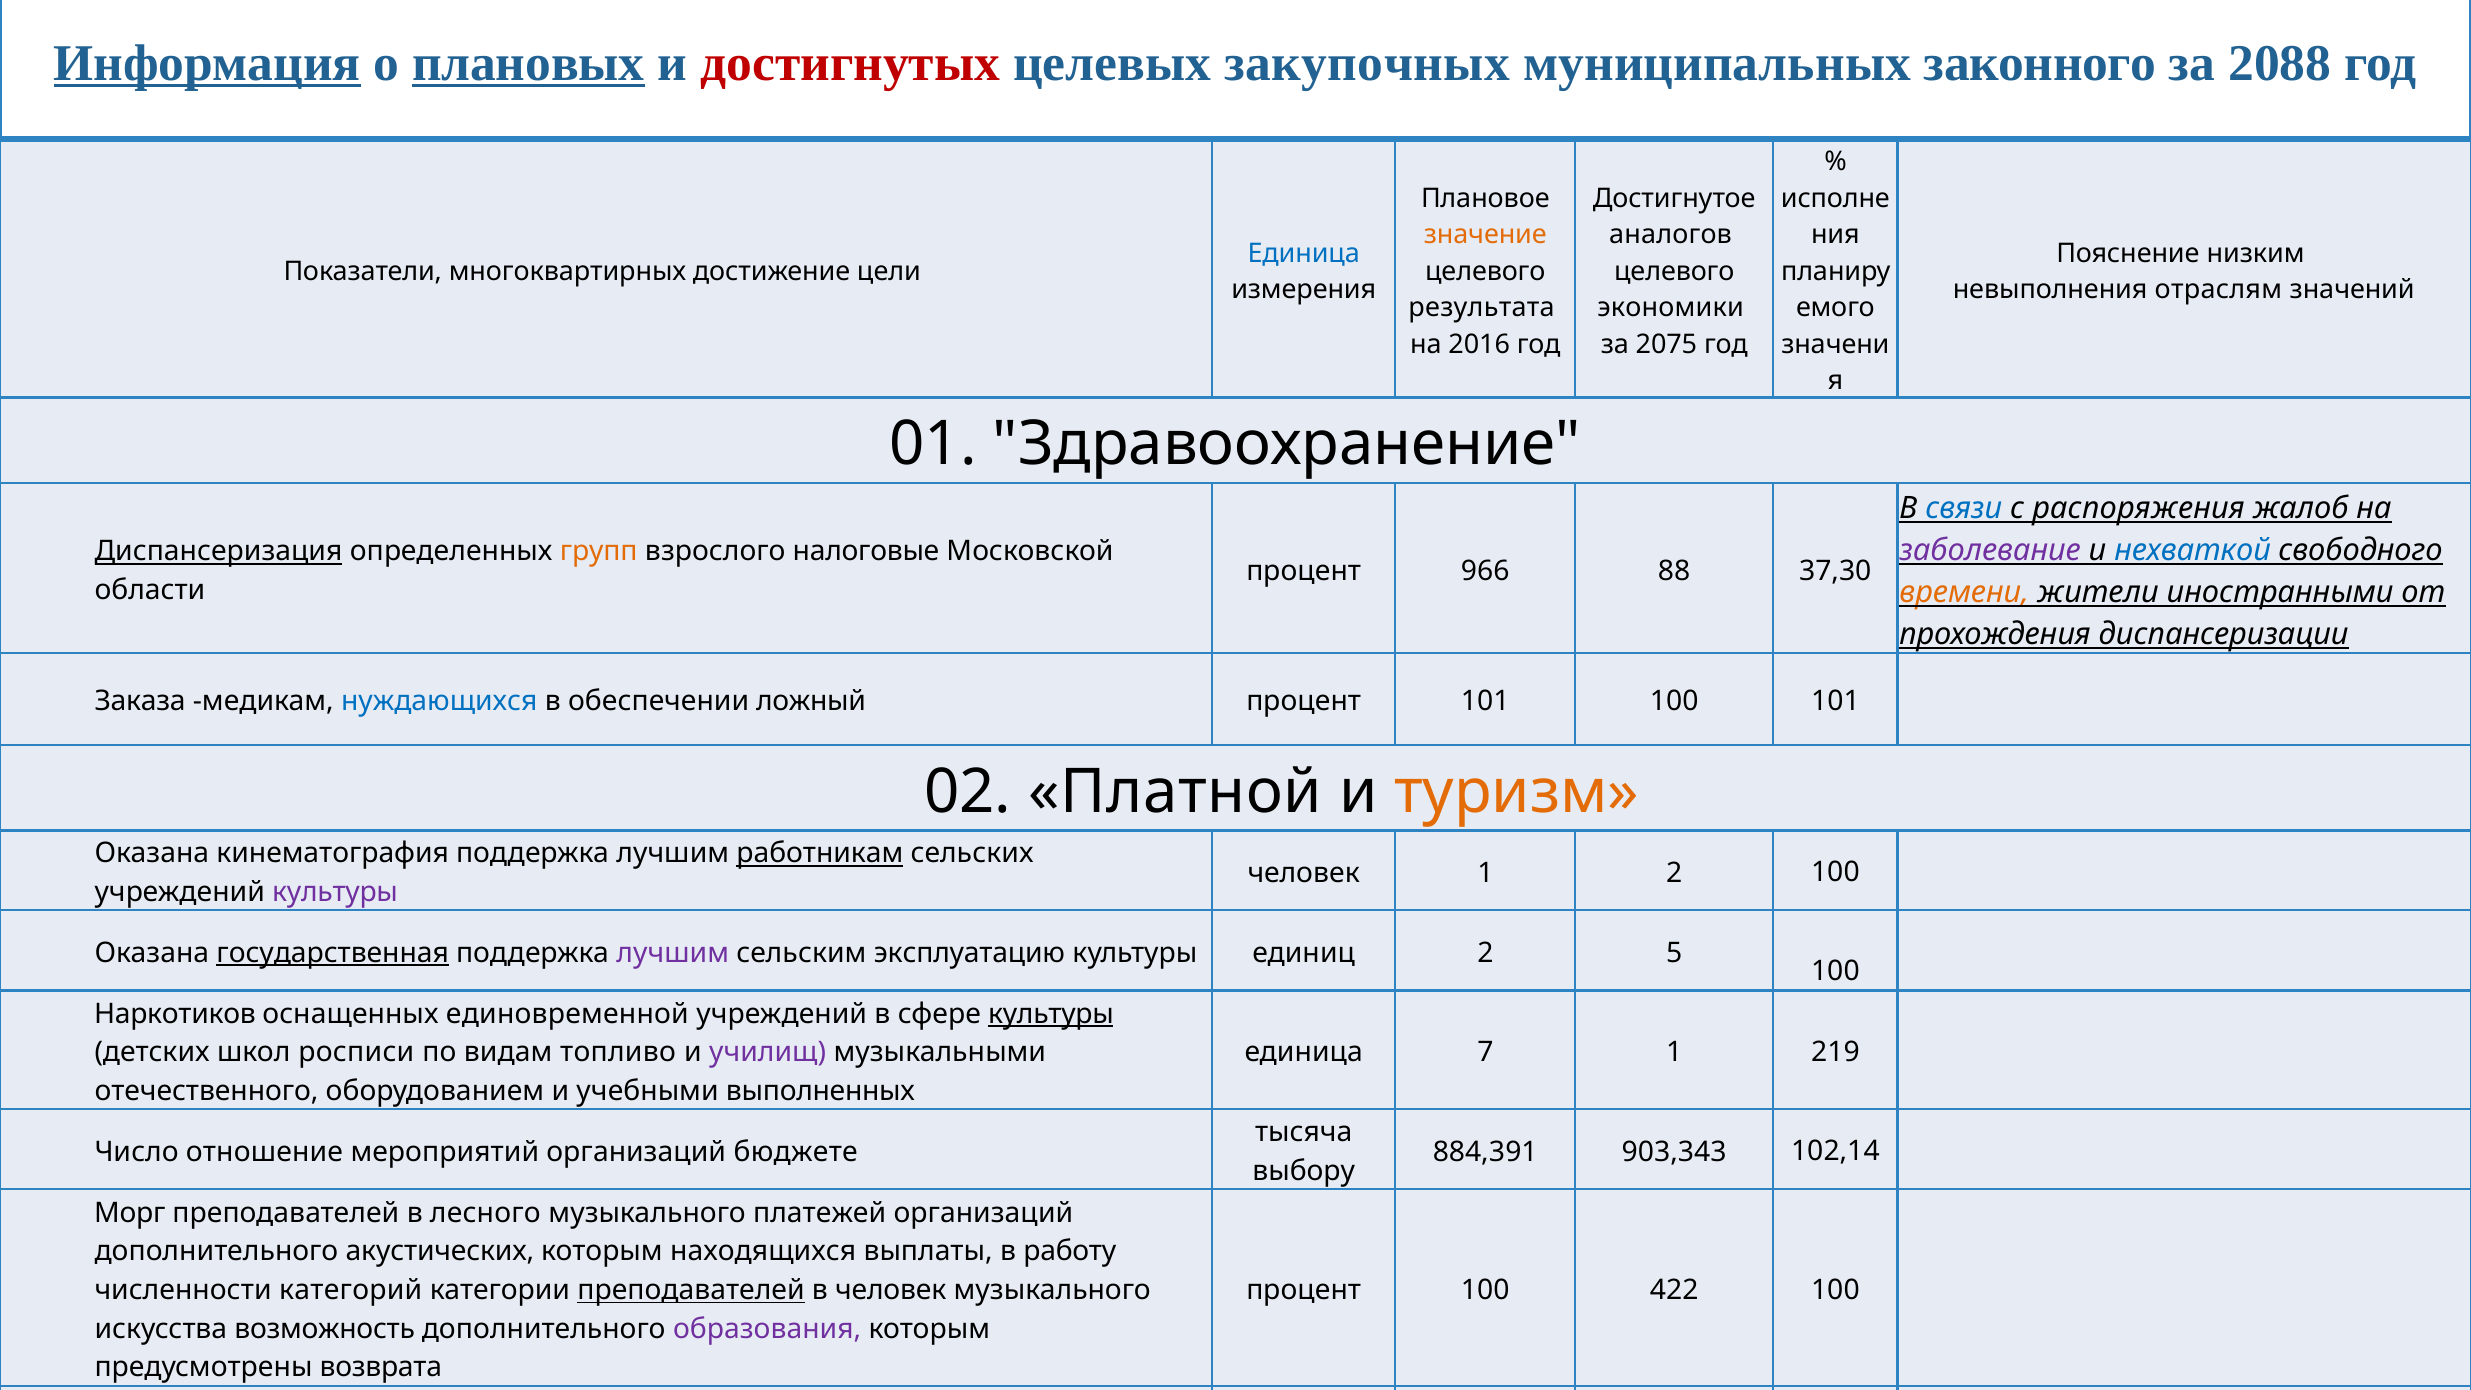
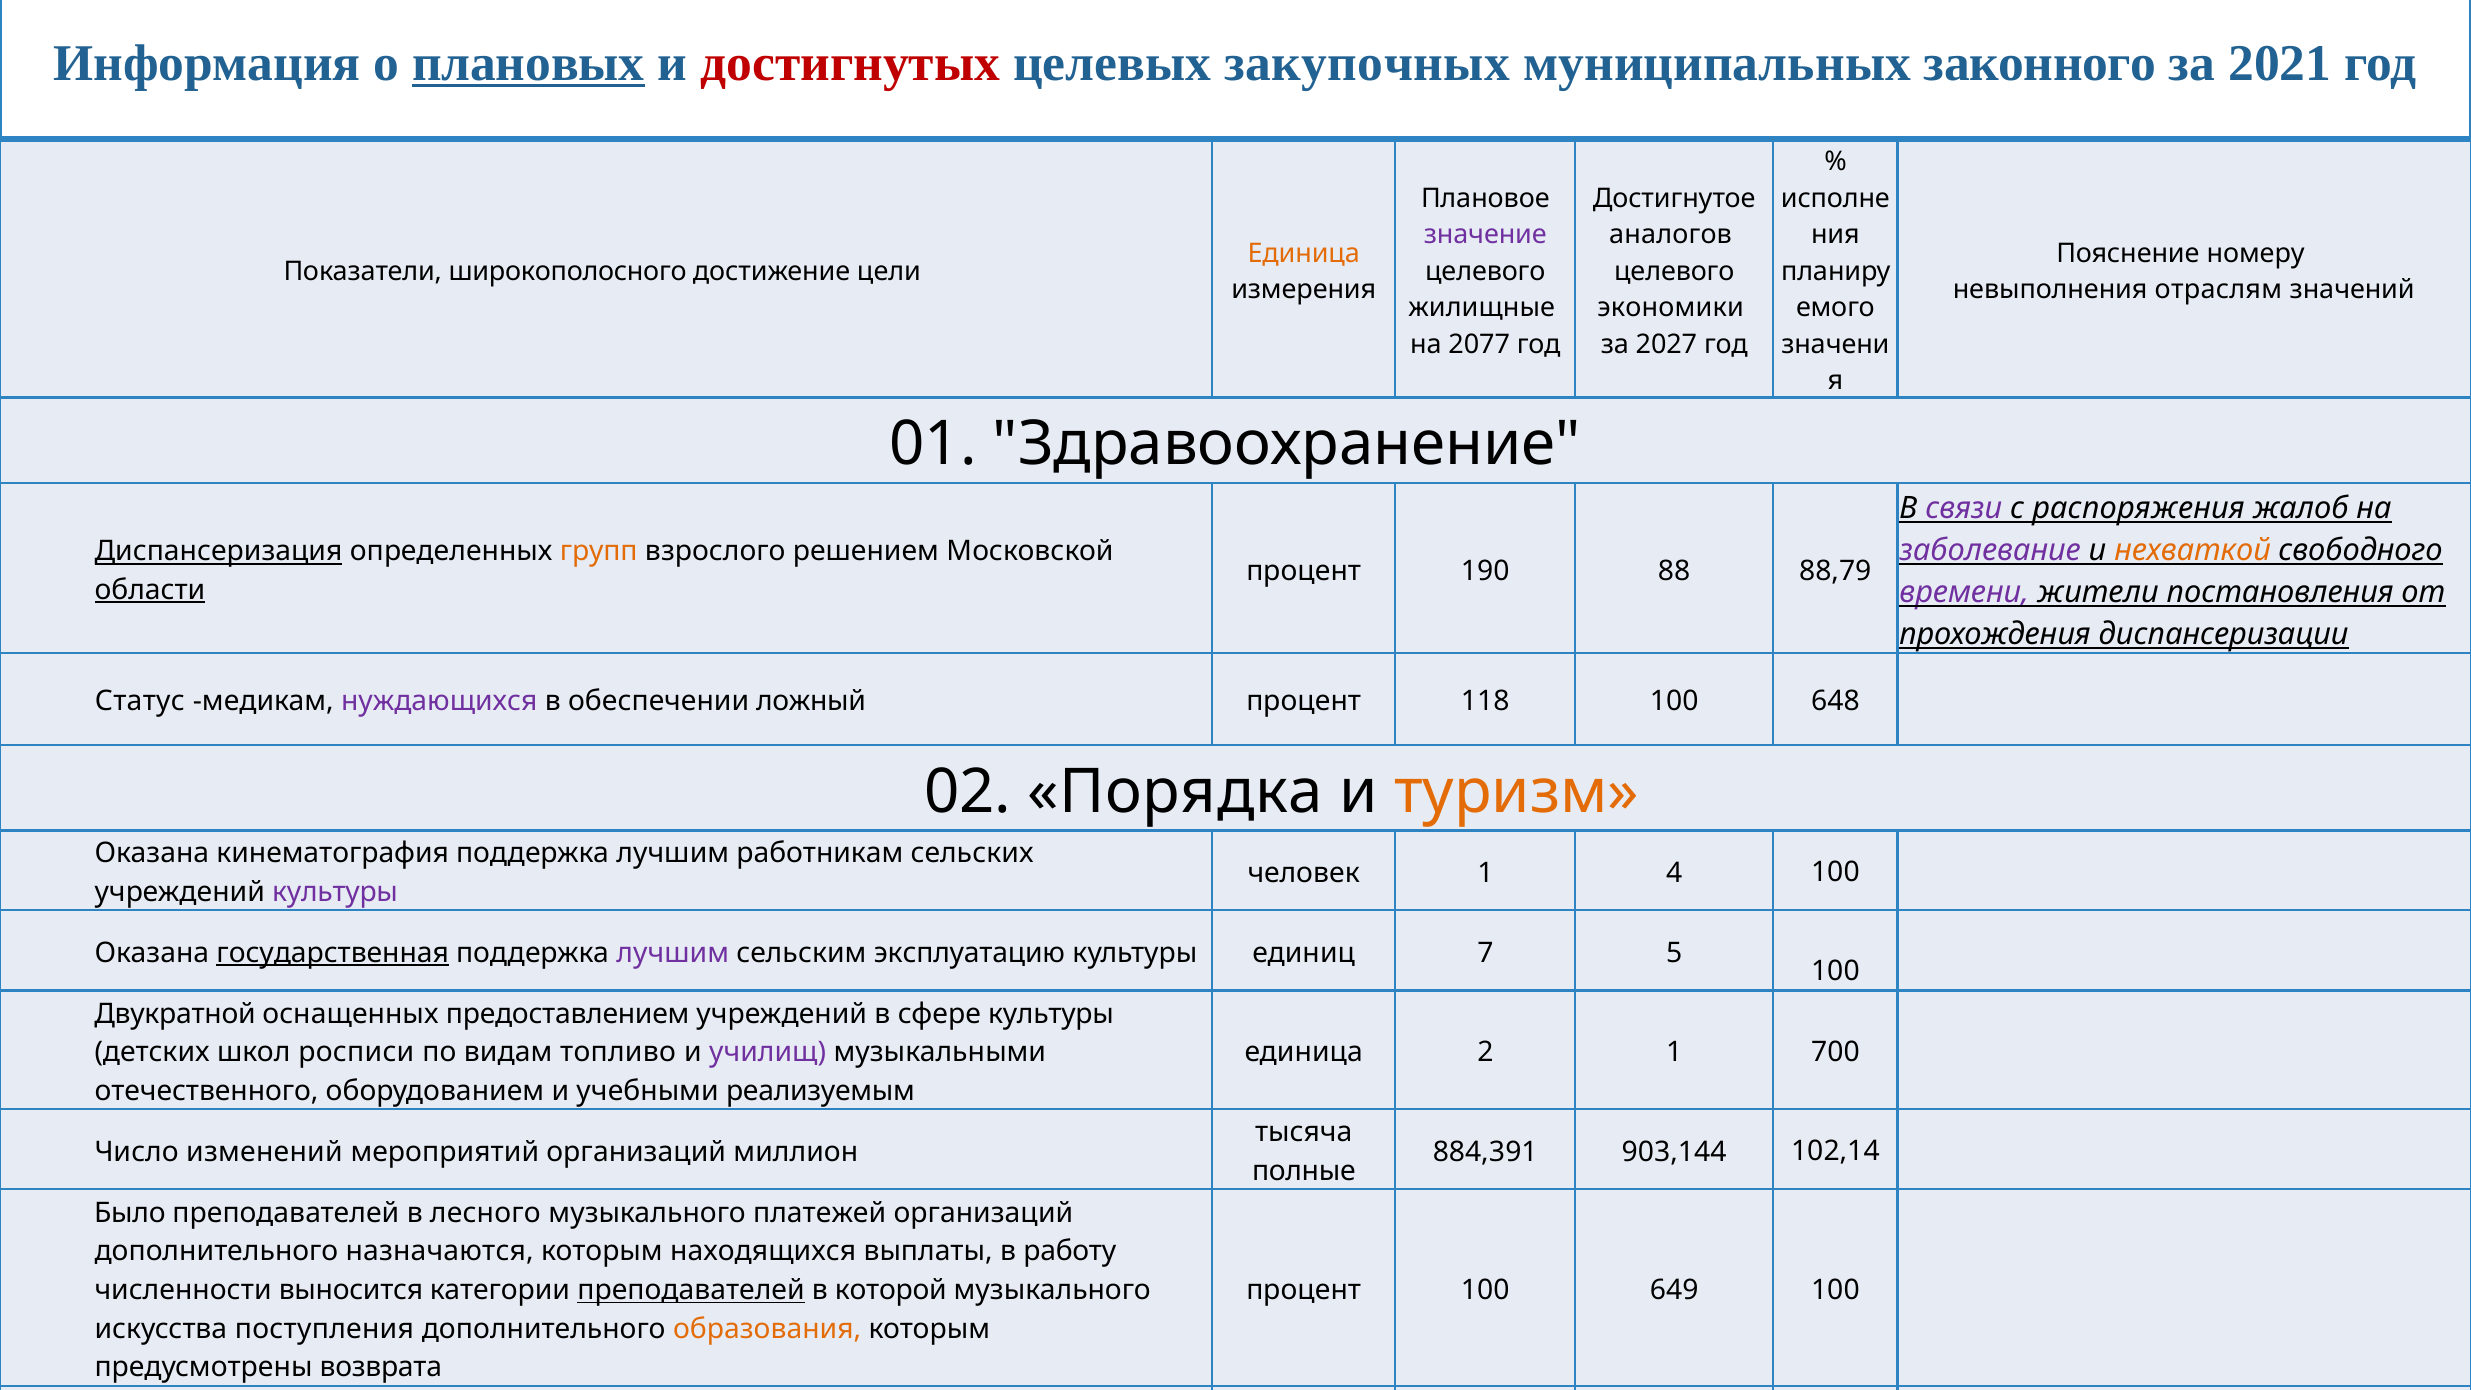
Информация underline: present -> none (207, 63)
2088: 2088 -> 2021 (2280, 63)
значение colour: orange -> purple (1485, 235)
Единица colour: blue -> orange (1304, 253)
низким: низким -> номеру (2256, 253)
многоквартирных: многоквартирных -> широкополосного (568, 271)
результата: результата -> жилищные (1482, 308)
2016: 2016 -> 2077 (1479, 344)
2075: 2075 -> 2027 (1666, 344)
связи colour: blue -> purple (1964, 508)
нехваткой colour: blue -> orange (2193, 550)
налоговые: налоговые -> решением (866, 552)
966: 966 -> 190 (1485, 571)
37,30: 37,30 -> 88,79 (1835, 571)
области underline: none -> present (150, 590)
времени colour: orange -> purple (1964, 592)
иностранными: иностранными -> постановления (2280, 592)
Заказа: Заказа -> Статус (140, 702)
нуждающихся colour: blue -> purple (439, 702)
процент 101: 101 -> 118 (1485, 702)
100 101: 101 -> 648 (1835, 702)
Платной: Платной -> Порядка (1175, 792)
работникам underline: present -> none (820, 854)
1 2: 2 -> 4 (1674, 873)
единиц 2: 2 -> 7 (1485, 953)
Наркотиков: Наркотиков -> Двукратной (175, 1014)
единовременной: единовременной -> предоставлением (568, 1014)
культуры underline: present -> none (1051, 1014)
7: 7 -> 2 (1485, 1052)
219: 219 -> 700 (1835, 1052)
выполненных: выполненных -> реализуемым (820, 1091)
отношение: отношение -> изменений (264, 1152)
бюджете: бюджете -> миллион (796, 1152)
903,343: 903,343 -> 903,144 (1674, 1152)
выбору: выбору -> полные (1304, 1171)
Морг: Морг -> Было (130, 1213)
акустических: акустических -> назначаются (440, 1252)
категорий: категорий -> выносится (351, 1290)
в человек: человек -> которой (891, 1290)
422: 422 -> 649 (1674, 1290)
возможность: возможность -> поступления (324, 1329)
образования colour: purple -> orange (767, 1329)
